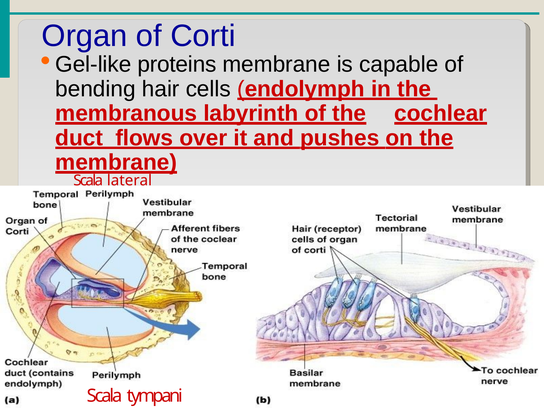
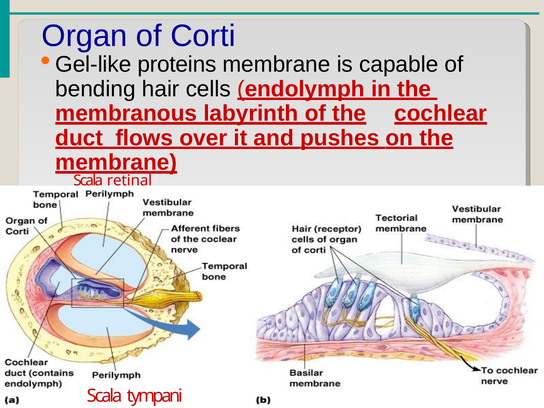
lateral: lateral -> retinal (130, 181)
